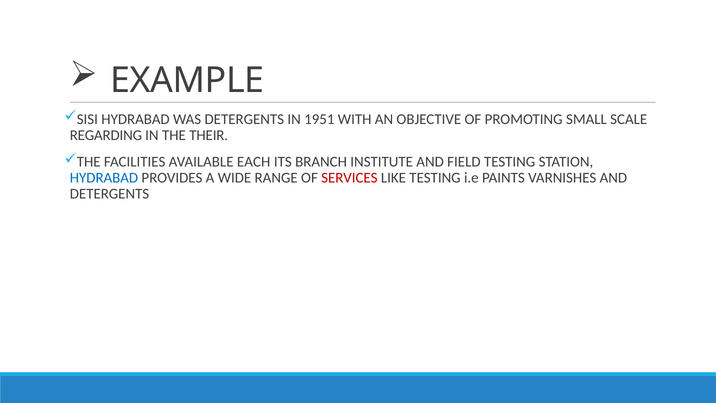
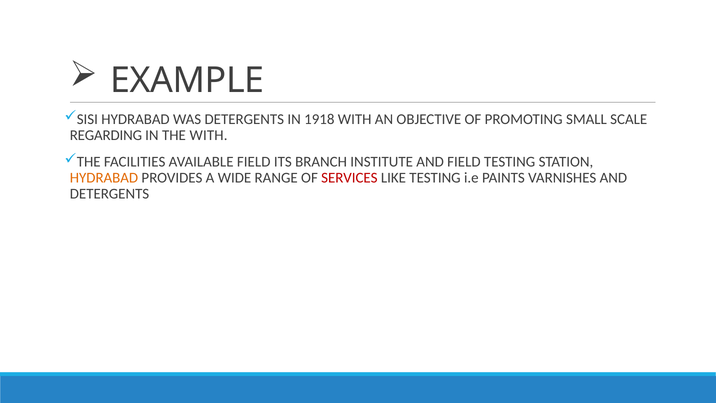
1951: 1951 -> 1918 (319, 119)
THE THEIR: THEIR -> WITH (209, 135)
AVAILABLE EACH: EACH -> FIELD (254, 162)
HYDRABAD colour: blue -> orange (104, 178)
